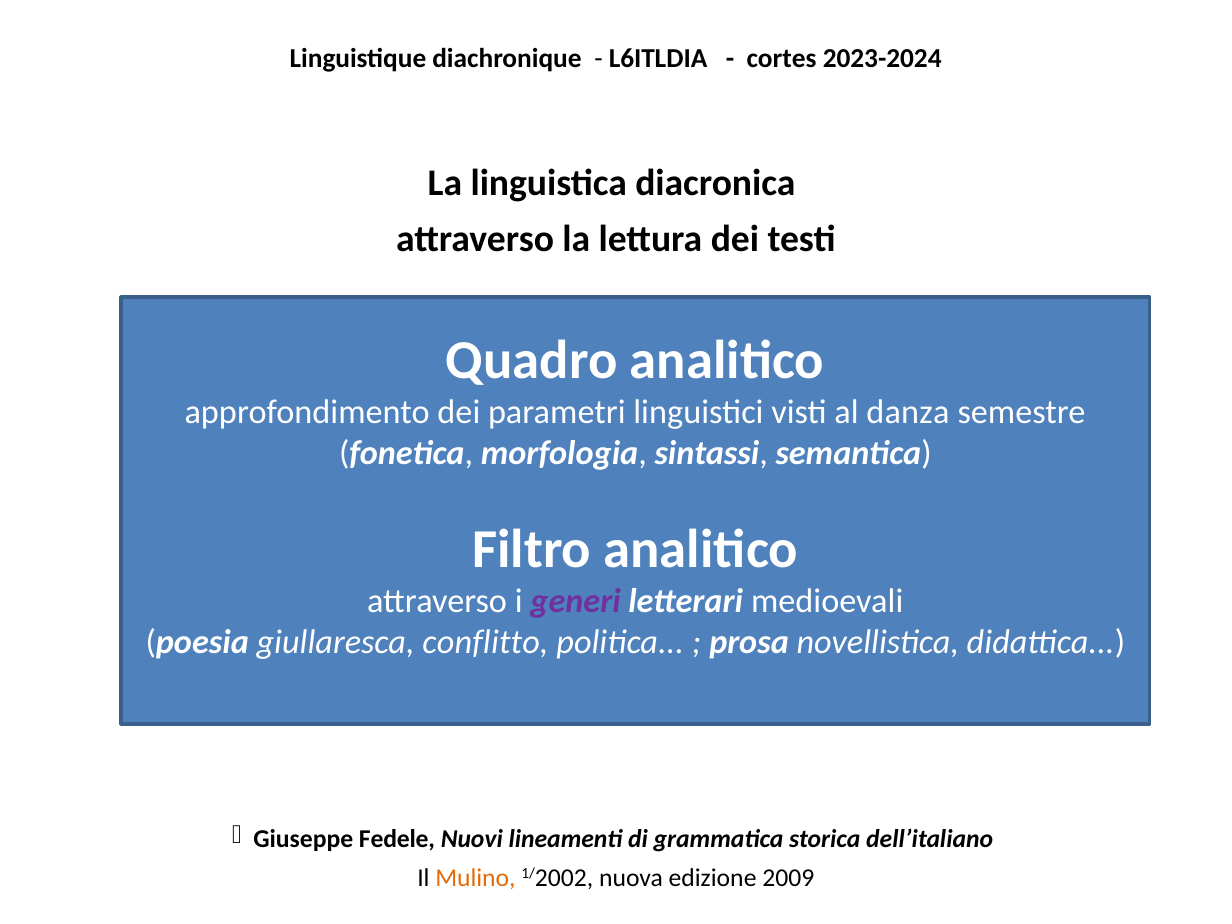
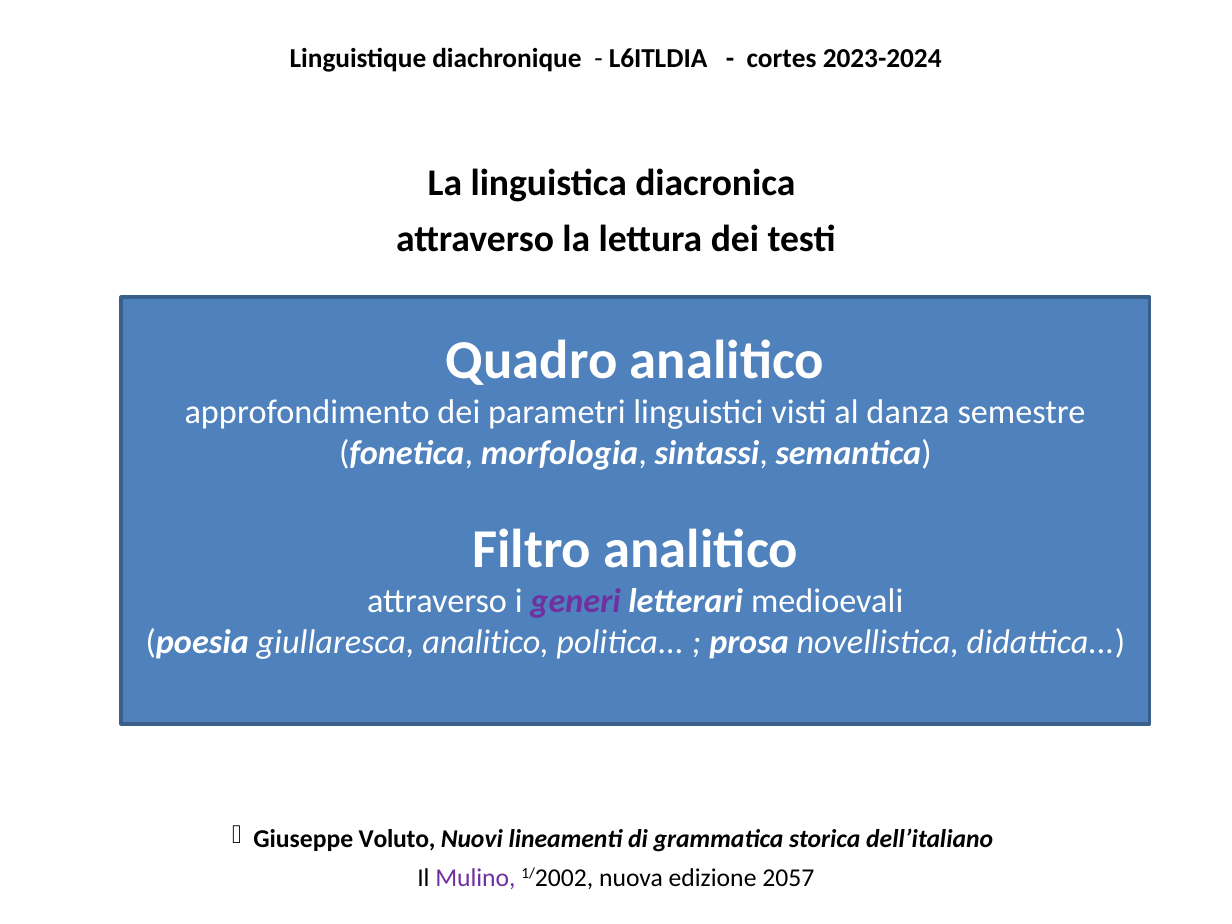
giullaresca conflitto: conflitto -> analitico (486, 642)
Fedele: Fedele -> Voluto (397, 839)
Mulino colour: orange -> purple (475, 878)
2009: 2009 -> 2057 (788, 878)
